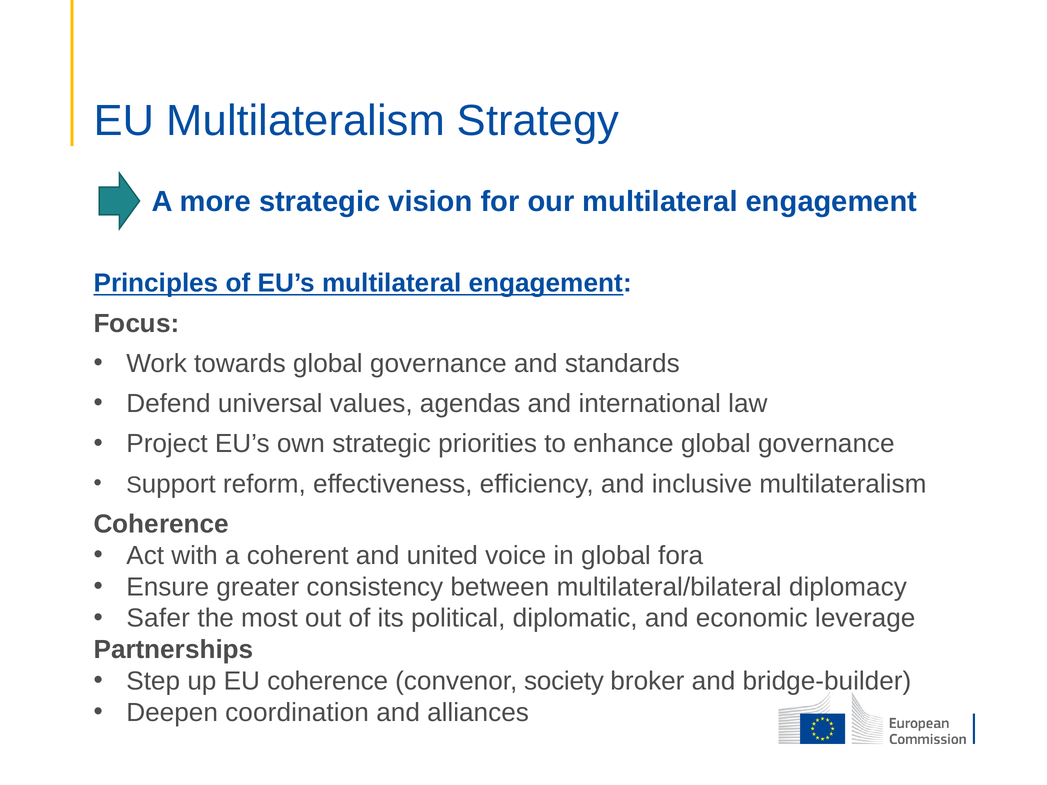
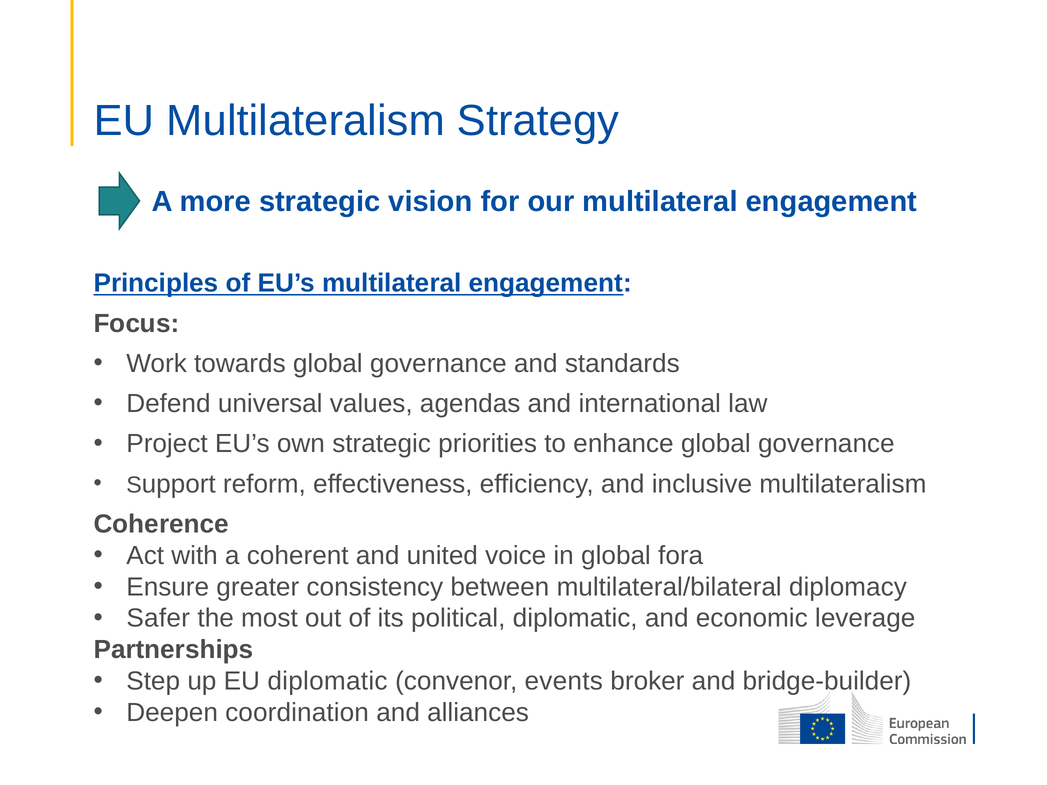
EU coherence: coherence -> diplomatic (327, 681)
society: society -> events (564, 681)
